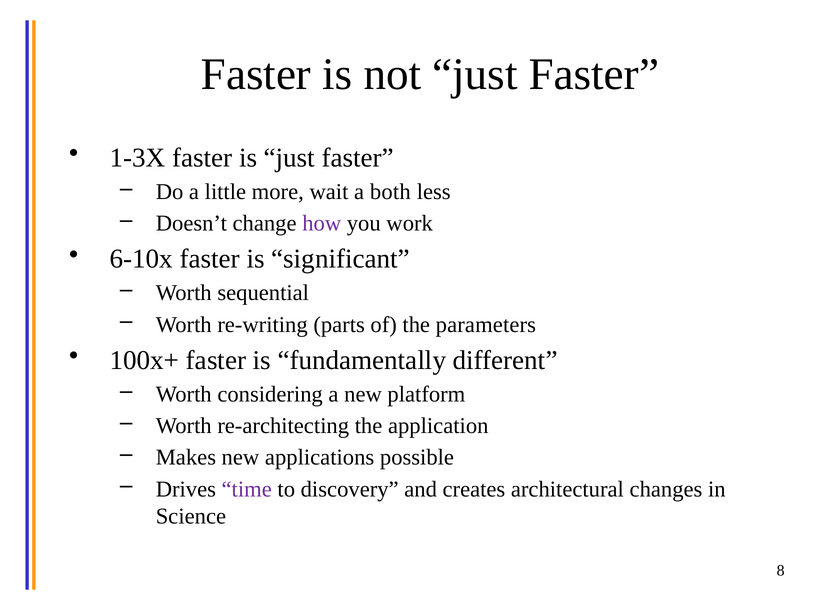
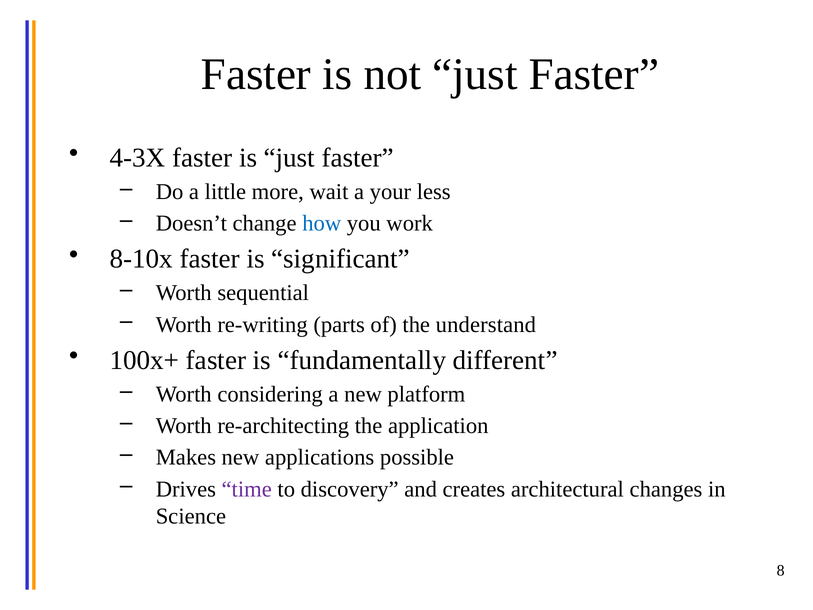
1-3X: 1-3X -> 4-3X (138, 158)
both: both -> your (390, 192)
how colour: purple -> blue (322, 223)
6-10x: 6-10x -> 8-10x (141, 259)
parameters: parameters -> understand (486, 325)
